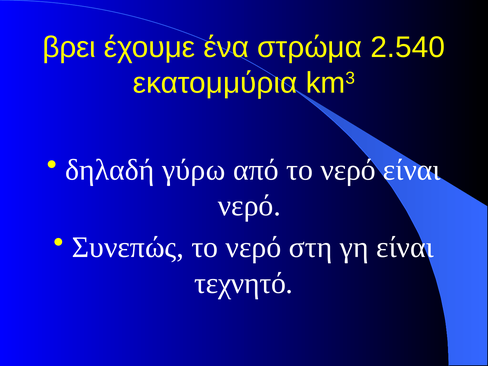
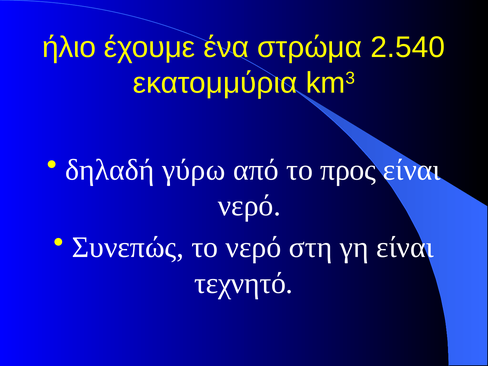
βρει: βρει -> ήλιο (69, 47)
από το νερό: νερό -> προς (348, 170)
